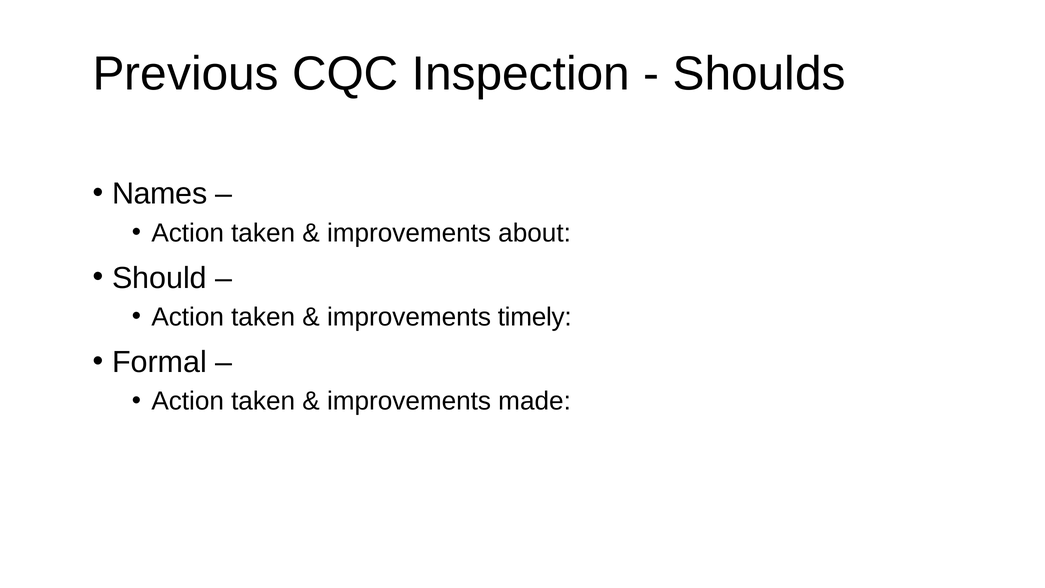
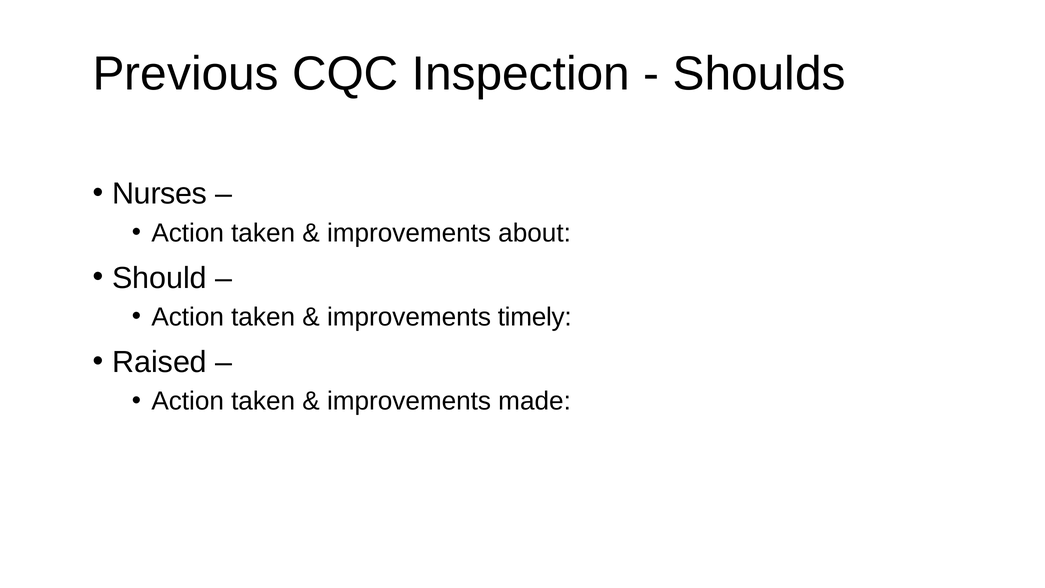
Names: Names -> Nurses (160, 194)
Formal: Formal -> Raised (160, 362)
